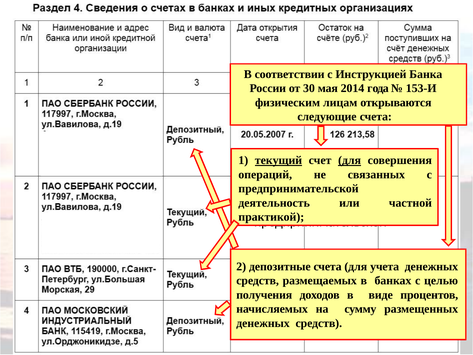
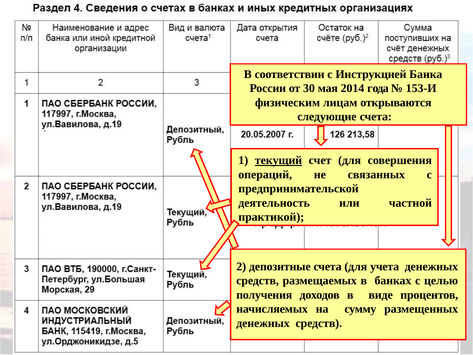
для underline: present -> none (350, 161)
